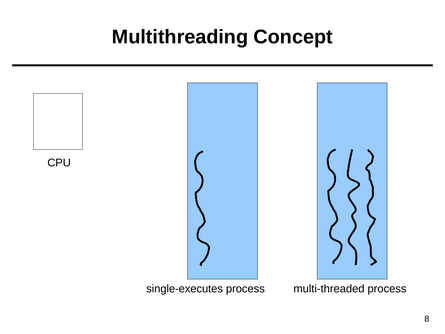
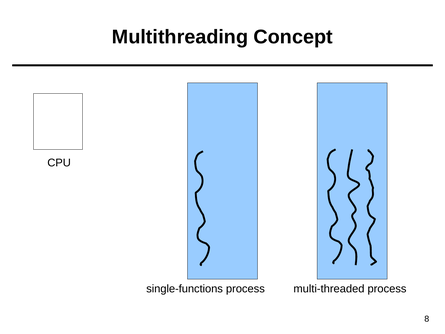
single-executes: single-executes -> single-functions (185, 289)
